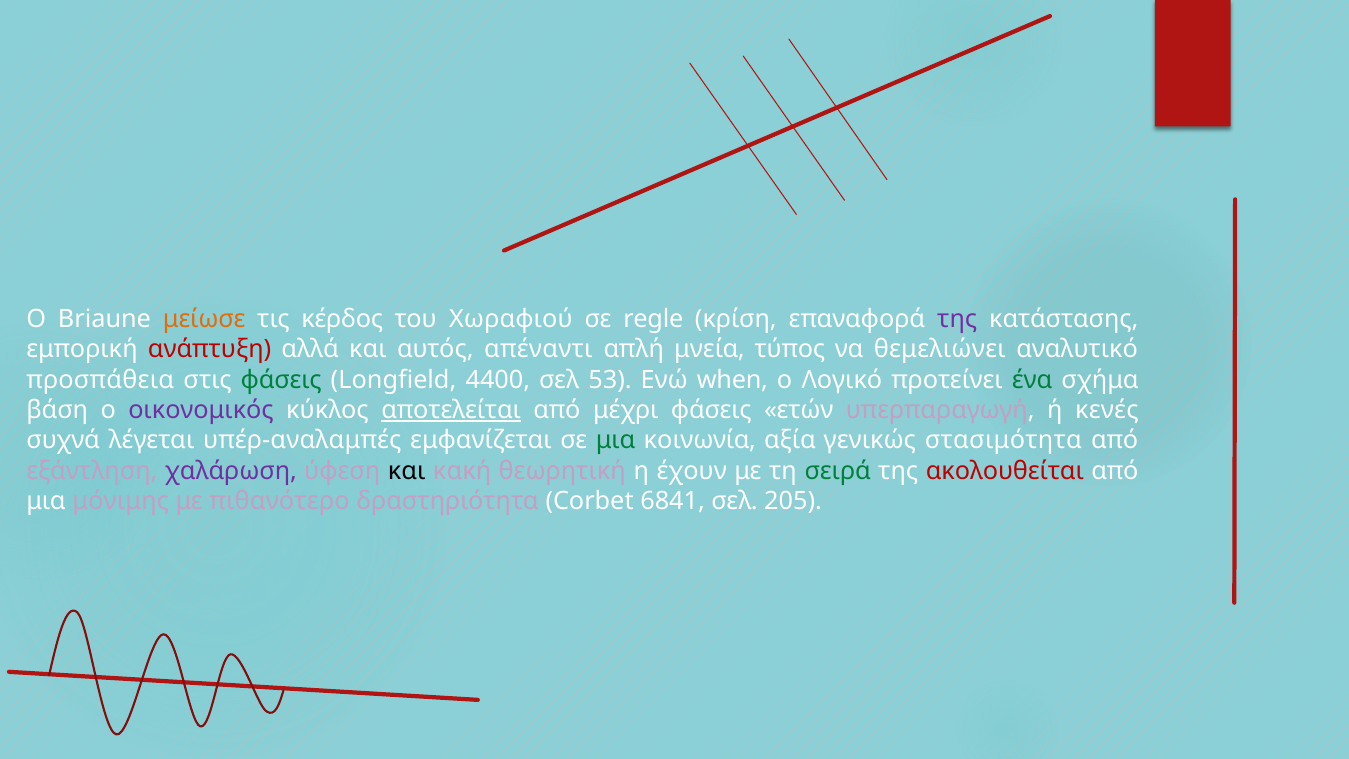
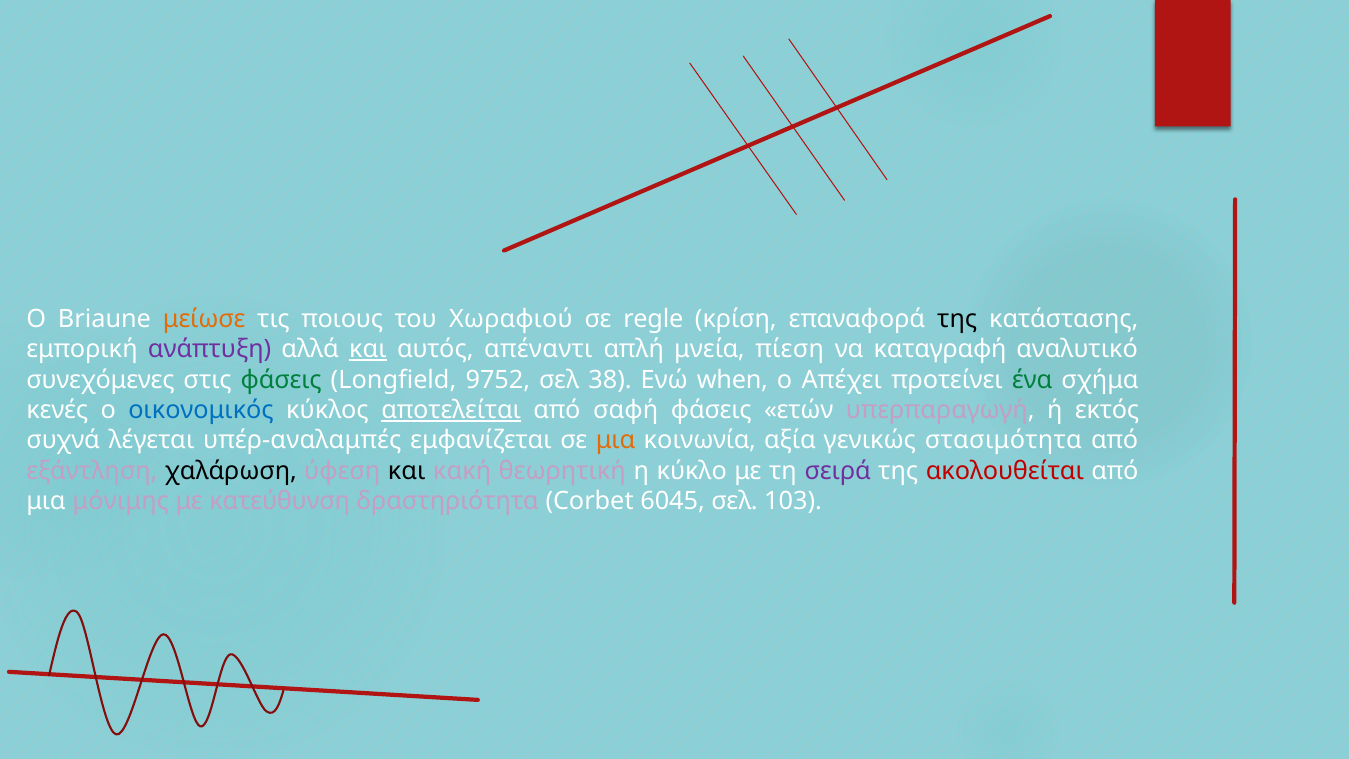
κέρδος: κέρδος -> ποιους (342, 319)
της colour: purple -> black (957, 319)
ανάπτυξη colour: red -> purple (210, 349)
και underline: none -> present (368, 349)
τύπος: τύπος -> πίεση (790, 349)
θεμελιώνει: θεμελιώνει -> καταγραφή (940, 349)
προσπάθεια: προσπάθεια -> συνεχόμενες (100, 380)
4400: 4400 -> 9752 (498, 380)
53: 53 -> 38 (610, 380)
Λογικό: Λογικό -> Απέχει (842, 380)
βάση: βάση -> κενές (57, 410)
οικονομικός colour: purple -> blue (201, 410)
μέχρι: μέχρι -> σαφή (626, 410)
κενές: κενές -> εκτός (1107, 410)
μια colour: green -> orange (616, 440)
χαλάρωση colour: purple -> black (231, 471)
έχουν: έχουν -> κύκλο (692, 471)
σειρά colour: green -> purple (838, 471)
πιθανότερο: πιθανότερο -> κατεύθυνση (280, 501)
6841: 6841 -> 6045 (673, 501)
205: 205 -> 103 (793, 501)
